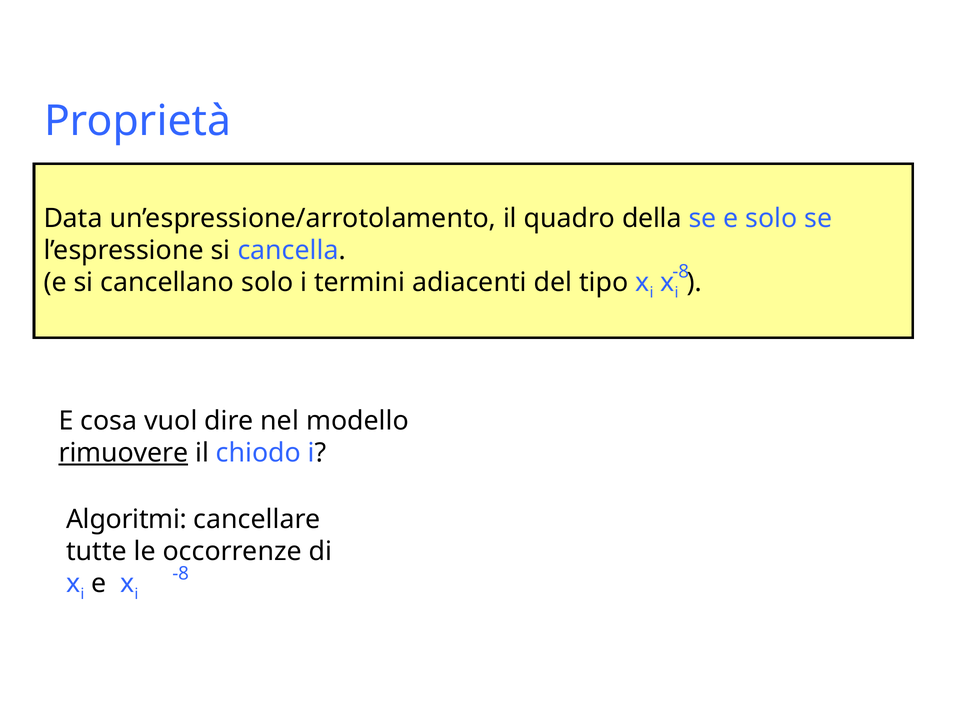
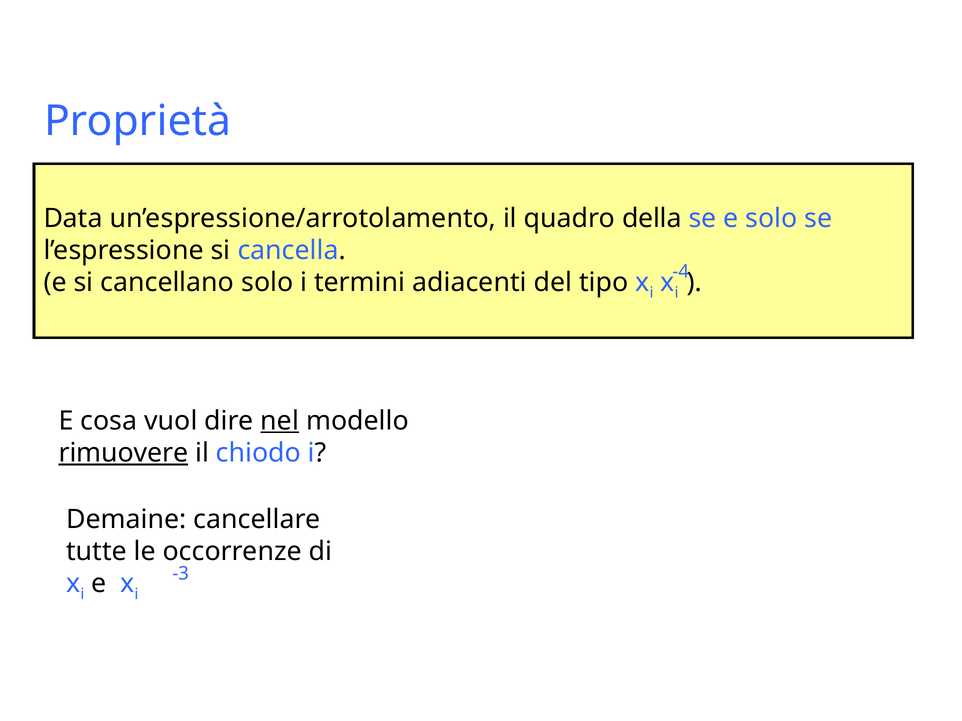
-8: -8 -> -4 (681, 272)
nel underline: none -> present (280, 421)
Algoritmi: Algoritmi -> Demaine (126, 520)
-8: -8 -> -3 (181, 574)
